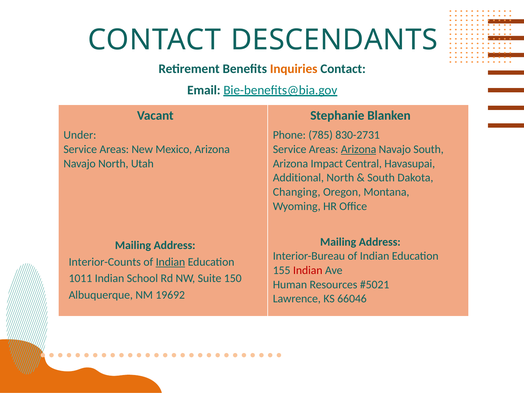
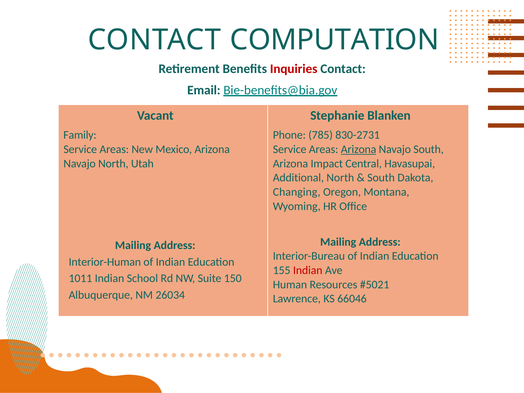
DESCENDANTS: DESCENDANTS -> COMPUTATION (335, 40)
Inquiries colour: orange -> red (294, 69)
Under: Under -> Family (80, 135)
Interior-Counts: Interior-Counts -> Interior-Human (105, 262)
Indian underline: present -> none (170, 262)
19692: 19692 -> 26034 (170, 295)
